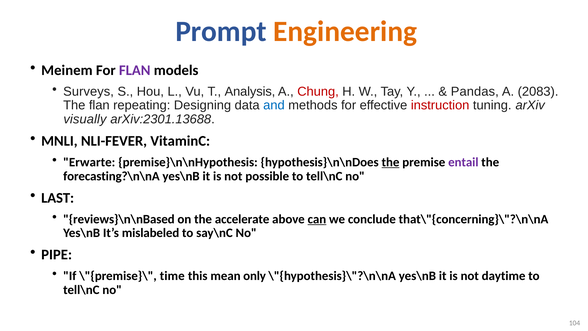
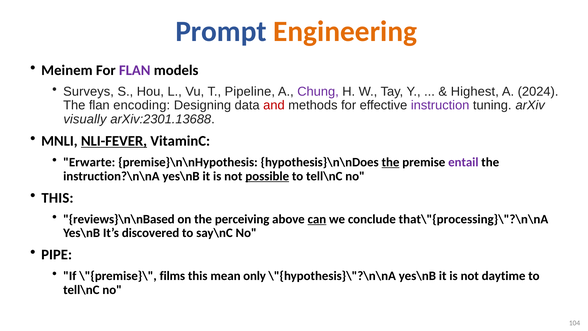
Analysis: Analysis -> Pipeline (250, 91)
Chung colour: red -> purple (318, 91)
Pandas: Pandas -> Highest (475, 91)
2083: 2083 -> 2024 (538, 91)
repeating: repeating -> encoding (142, 105)
and colour: blue -> red (274, 105)
instruction colour: red -> purple (440, 105)
NLI-FEVER underline: none -> present (114, 141)
forecasting?\n\nA: forecasting?\n\nA -> instruction?\n\nA (111, 176)
possible underline: none -> present (267, 176)
LAST: LAST -> THIS (57, 198)
accelerate: accelerate -> perceiving (242, 219)
that\"{concerning}\"?\n\nA: that\"{concerning}\"?\n\nA -> that\"{processing}\"?\n\nA (473, 219)
mislabeled: mislabeled -> discovered (151, 233)
time: time -> films (172, 276)
